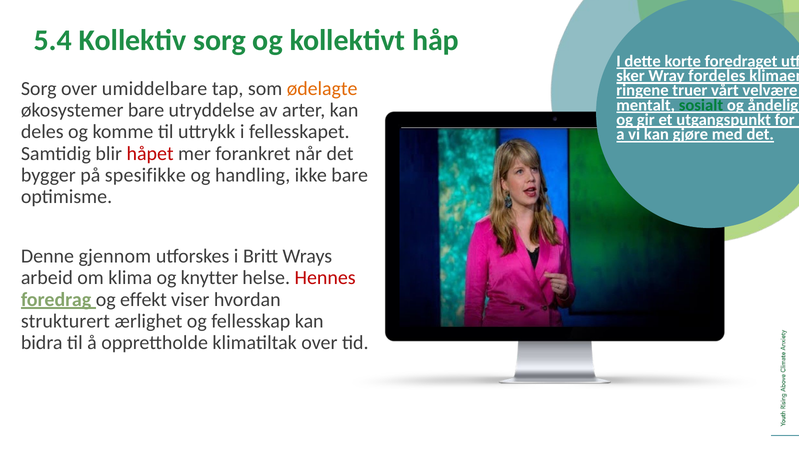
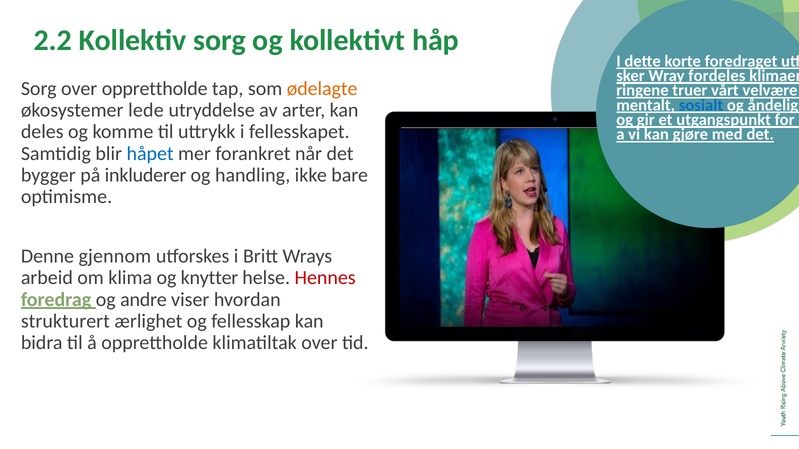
5.4: 5.4 -> 2.2 (53, 40)
over umiddelbare: umiddelbare -> opprettholde (155, 89)
sosialt colour: green -> blue (701, 105)
økosystemer bare: bare -> lede (146, 110)
håpet colour: red -> blue (150, 154)
spesifikke: spesifikke -> inkluderer (146, 175)
effekt: effekt -> andre (143, 300)
